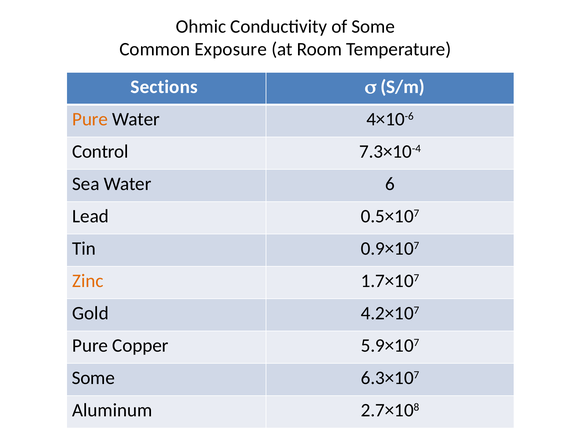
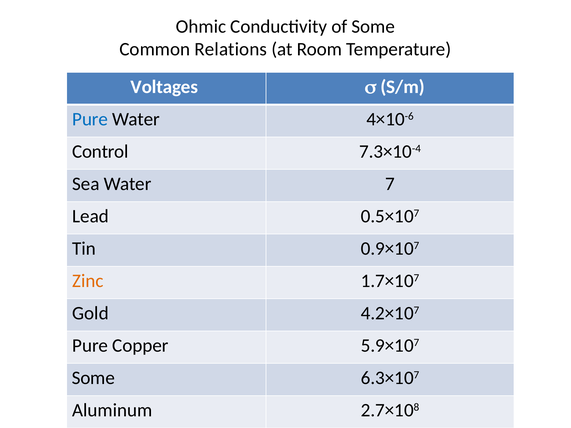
Exposure: Exposure -> Relations (231, 49)
Sections: Sections -> Voltages (164, 87)
Pure colour: orange -> blue (90, 119)
6: 6 -> 7 (390, 184)
